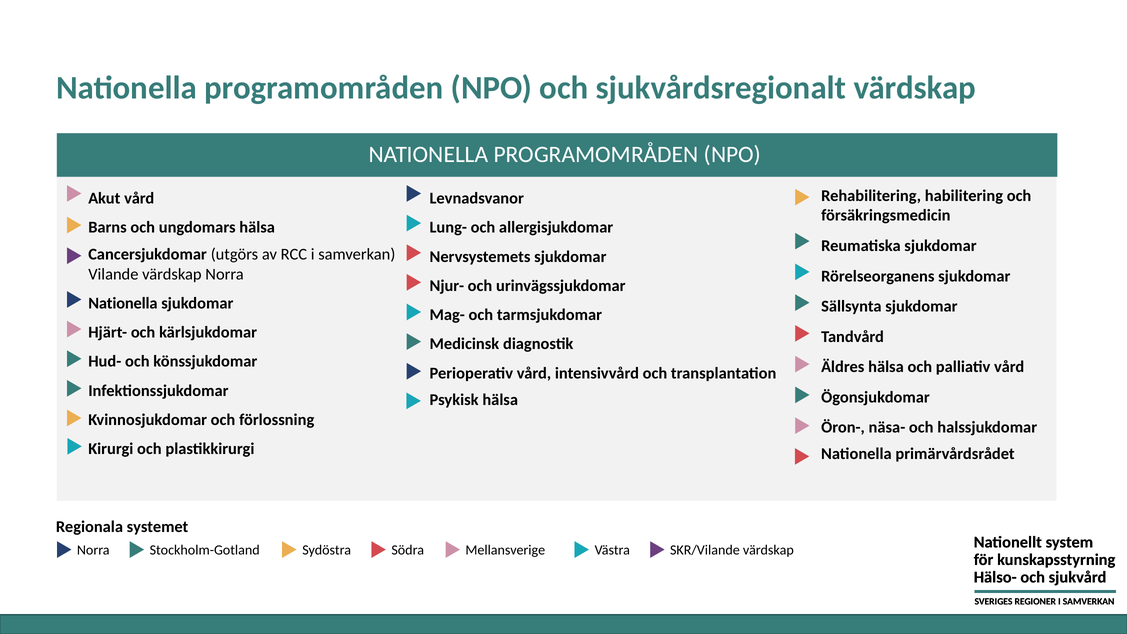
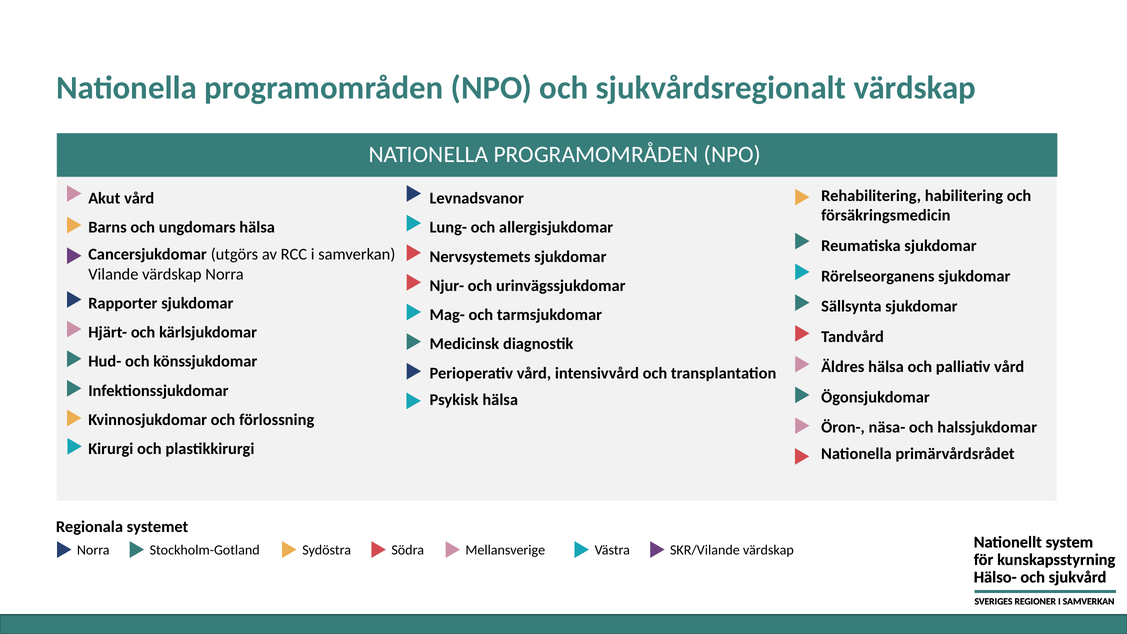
Nationella: Nationella -> Rapporter (123, 303)
